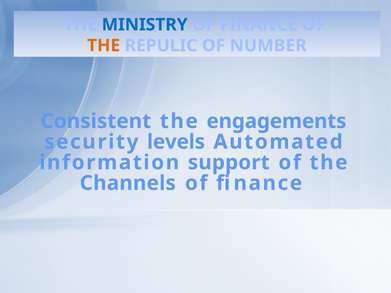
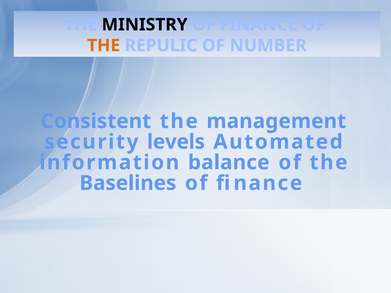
MINISTRY colour: blue -> black (145, 25)
engagements: engagements -> management (276, 121)
support: support -> balance (229, 163)
Channels: Channels -> Baselines (128, 183)
